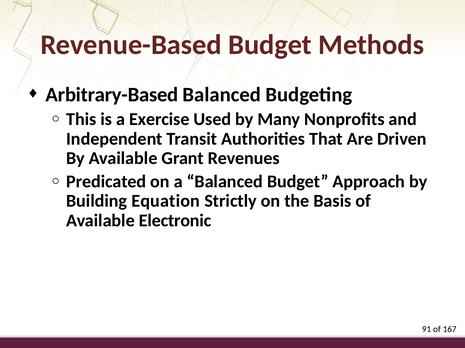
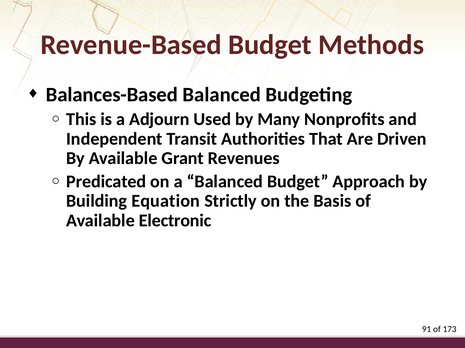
Arbitrary-Based: Arbitrary-Based -> Balances-Based (112, 95)
Exercise: Exercise -> Adjourn (159, 120)
167: 167 -> 173 (450, 330)
